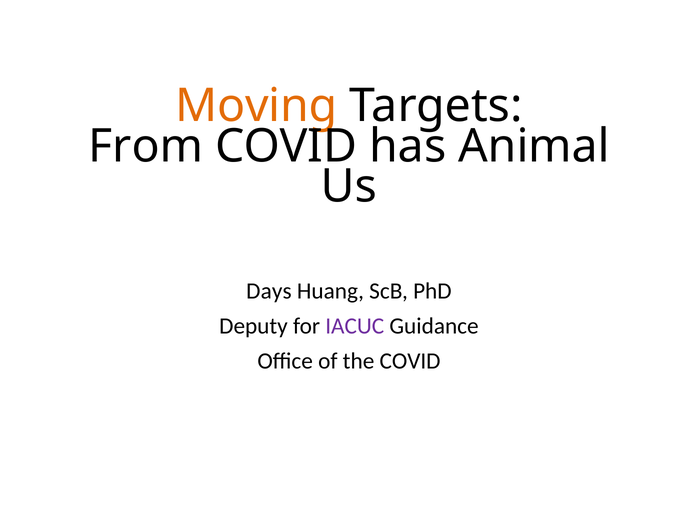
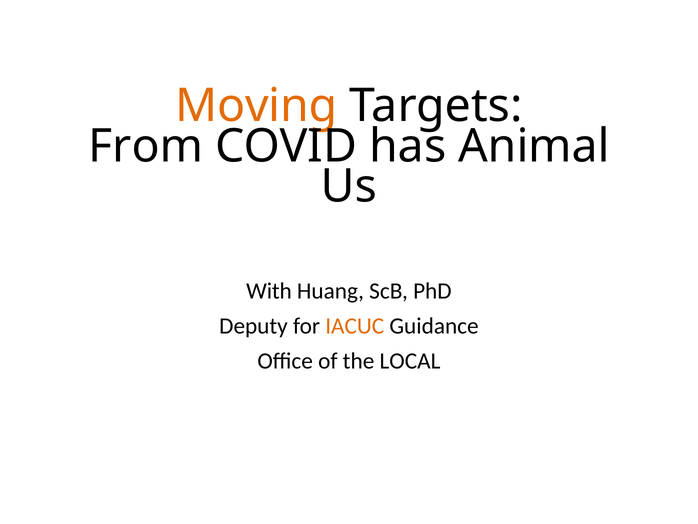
Days: Days -> With (269, 291)
IACUC colour: purple -> orange (355, 326)
the COVID: COVID -> LOCAL (410, 361)
